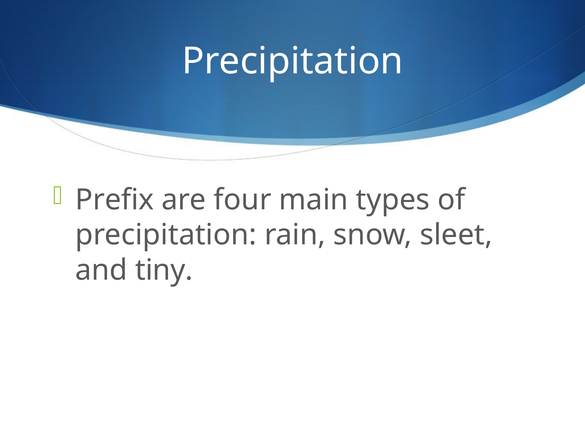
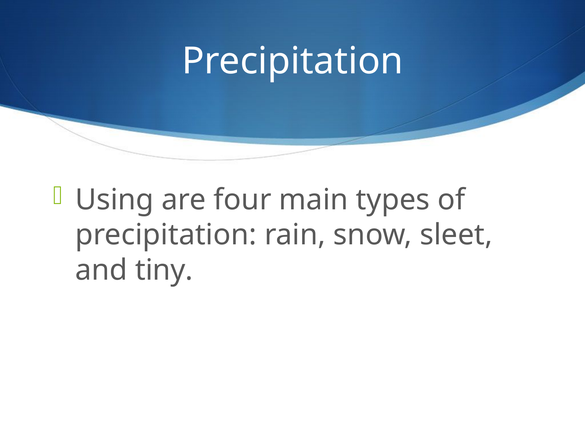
Prefix: Prefix -> Using (115, 200)
